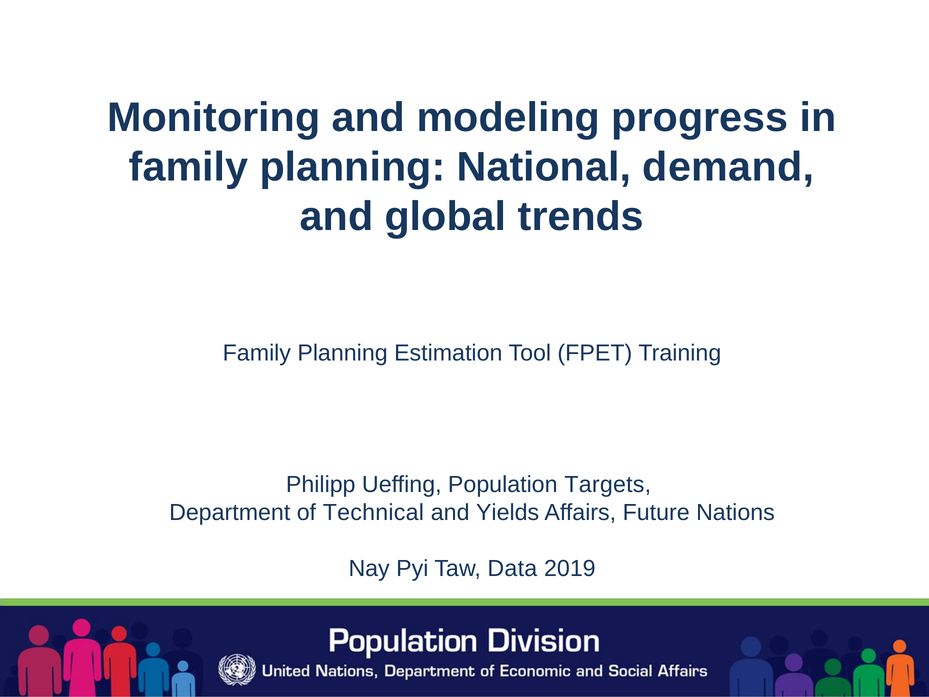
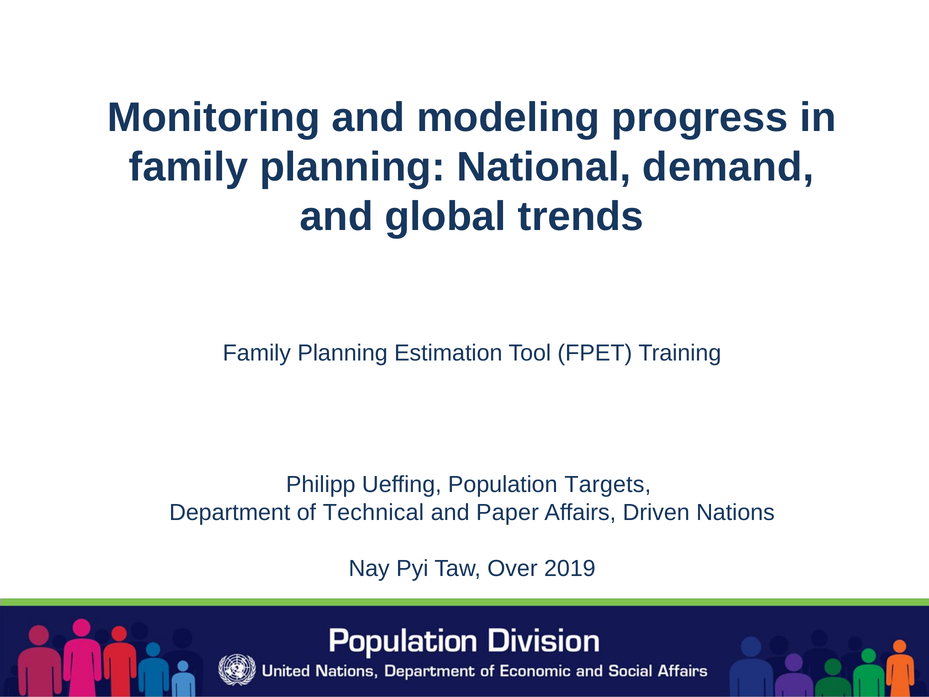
Yields: Yields -> Paper (507, 512)
Future: Future -> Driven (656, 512)
Data: Data -> Over (512, 568)
